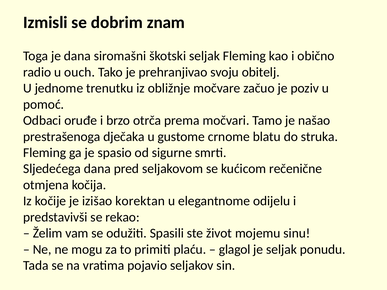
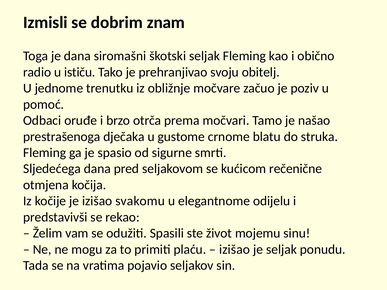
ouch: ouch -> ističu (80, 72)
korektan: korektan -> svakomu (140, 201)
glagol: glagol -> izišao (235, 250)
